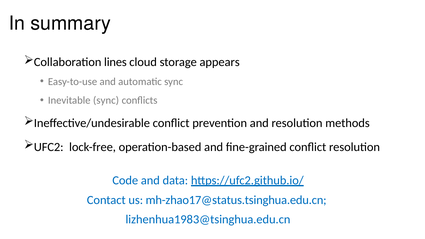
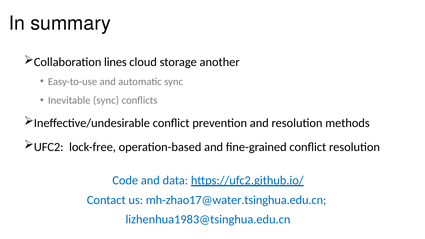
appears: appears -> another (220, 62)
mh-zhao17@status.tsinghua.edu.cn: mh-zhao17@status.tsinghua.edu.cn -> mh-zhao17@water.tsinghua.edu.cn (236, 200)
